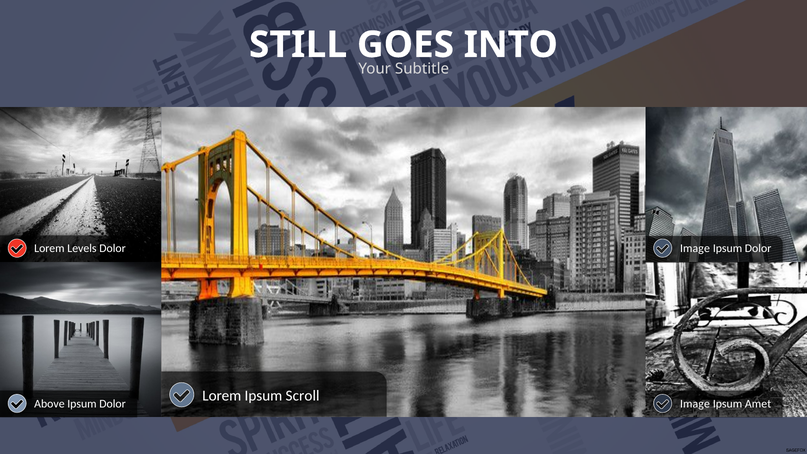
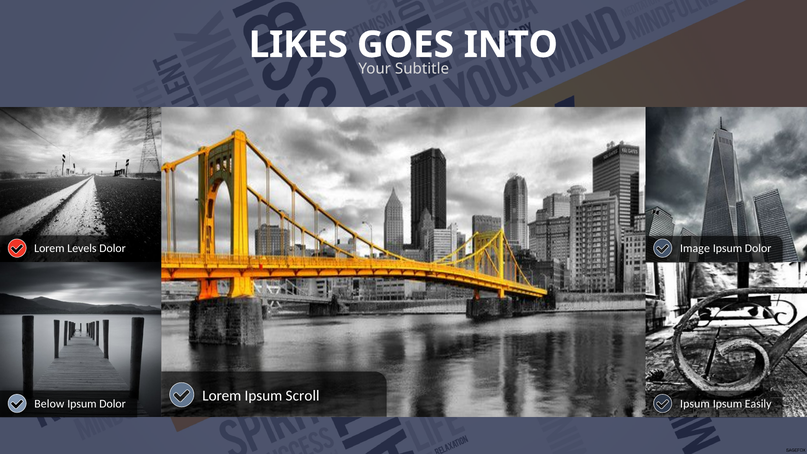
STILL: STILL -> LIKES (298, 45)
Above: Above -> Below (49, 404)
Image: Image -> Ipsum (695, 404)
Amet: Amet -> Easily (758, 404)
